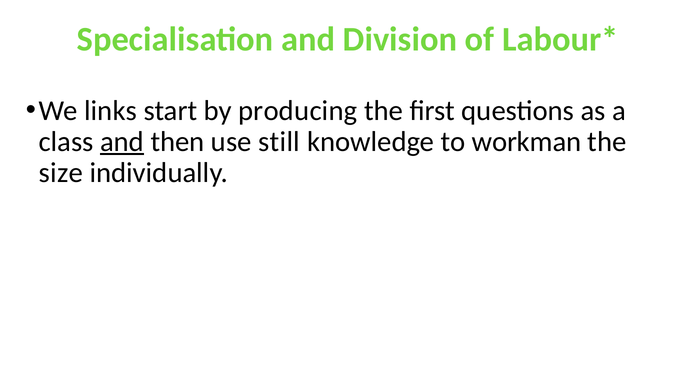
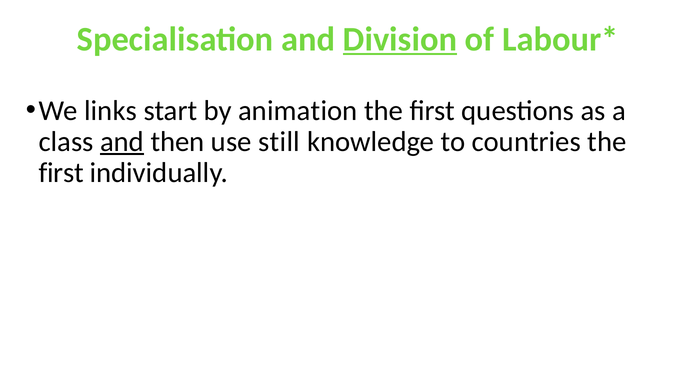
Division underline: none -> present (400, 39)
producing: producing -> animation (298, 111)
workman: workman -> countries (526, 142)
size: size -> first (61, 173)
